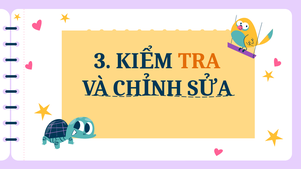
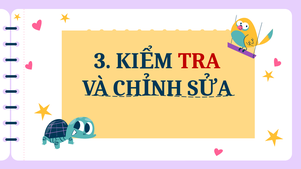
TRA colour: orange -> red (199, 61)
